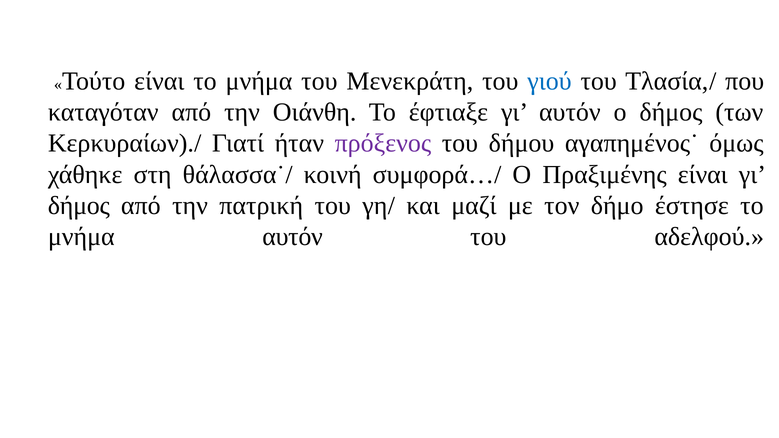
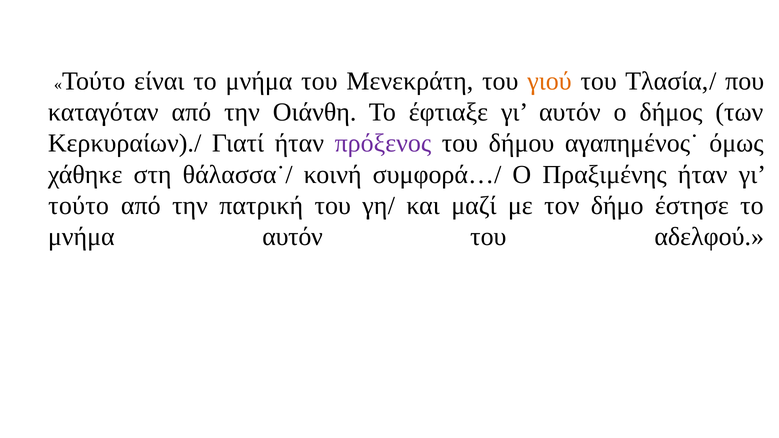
γιού colour: blue -> orange (549, 81)
Πραξιμένης είναι: είναι -> ήταν (703, 175)
δήμος: δήμος -> τούτο (79, 206)
